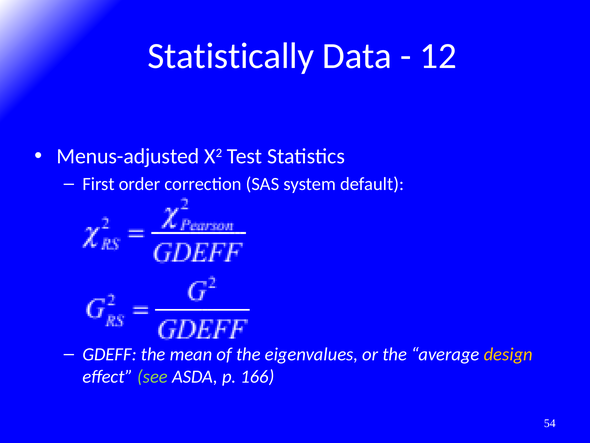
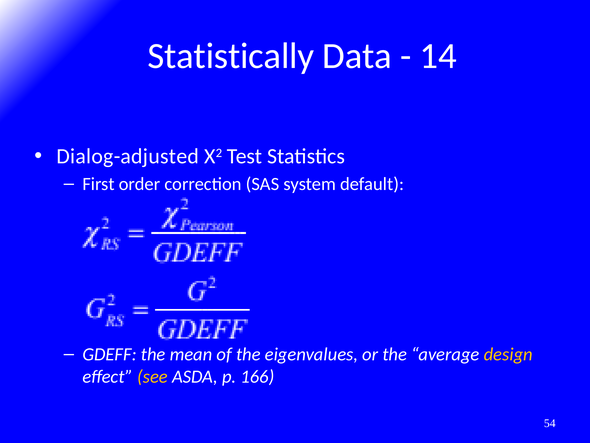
12: 12 -> 14 (438, 56)
Menus-adjusted: Menus-adjusted -> Dialog-adjusted (128, 156)
see colour: light green -> yellow (153, 376)
